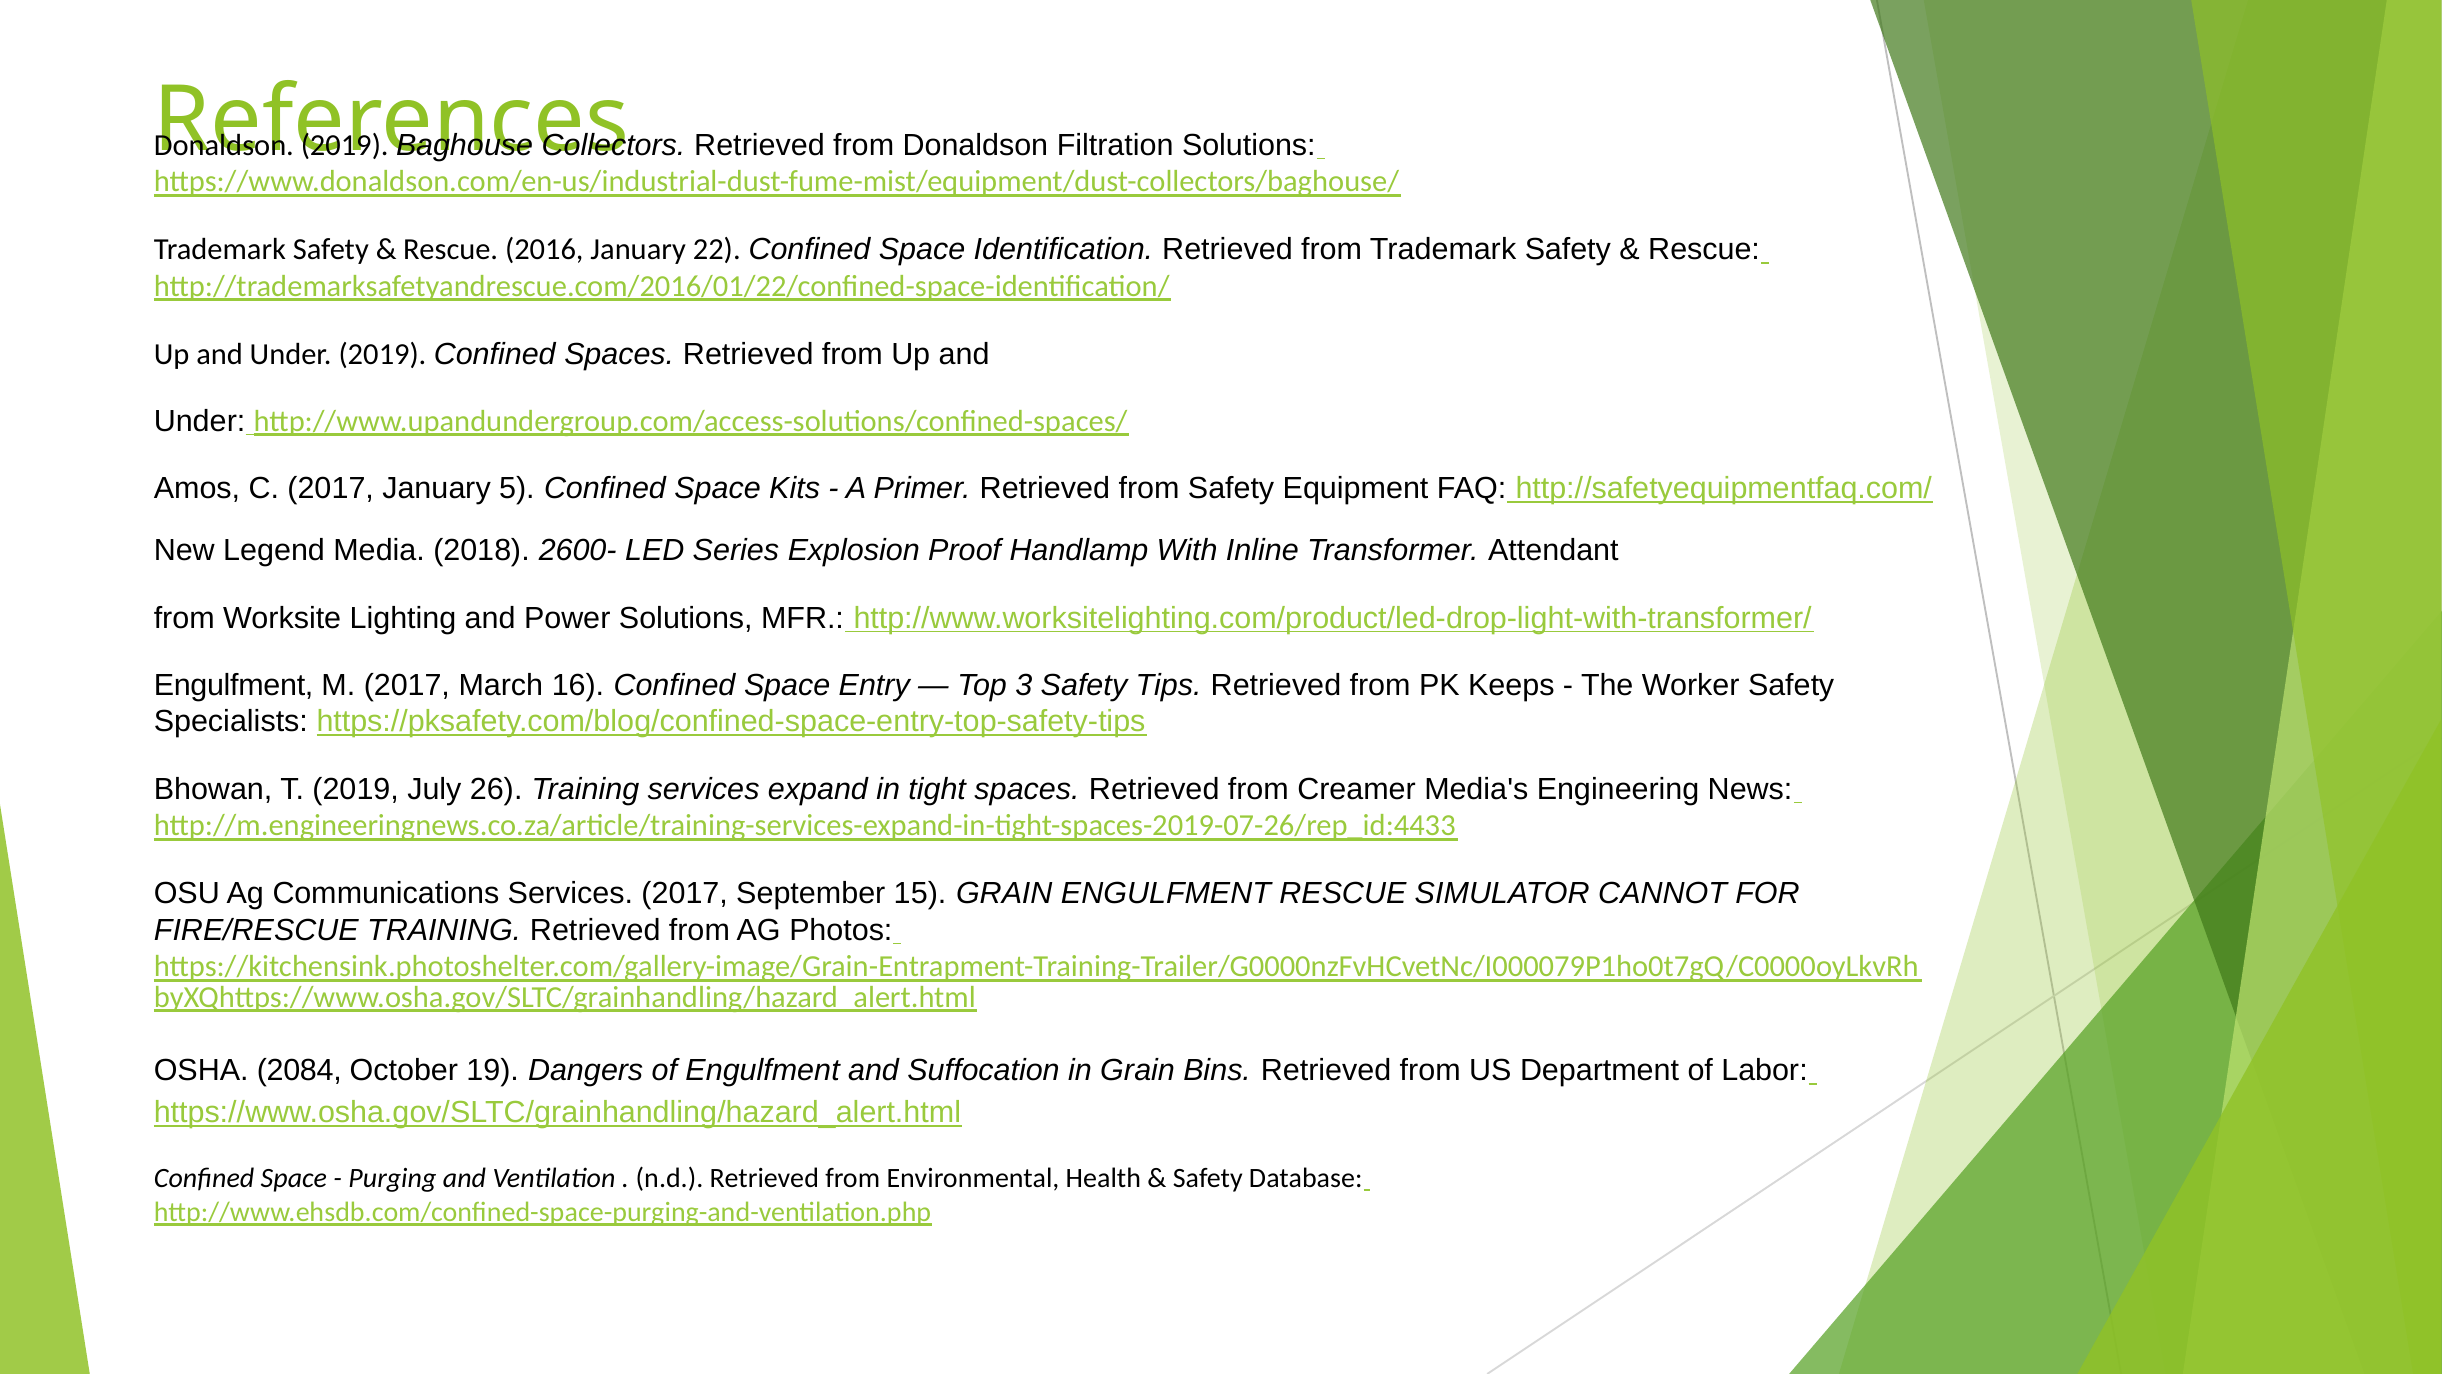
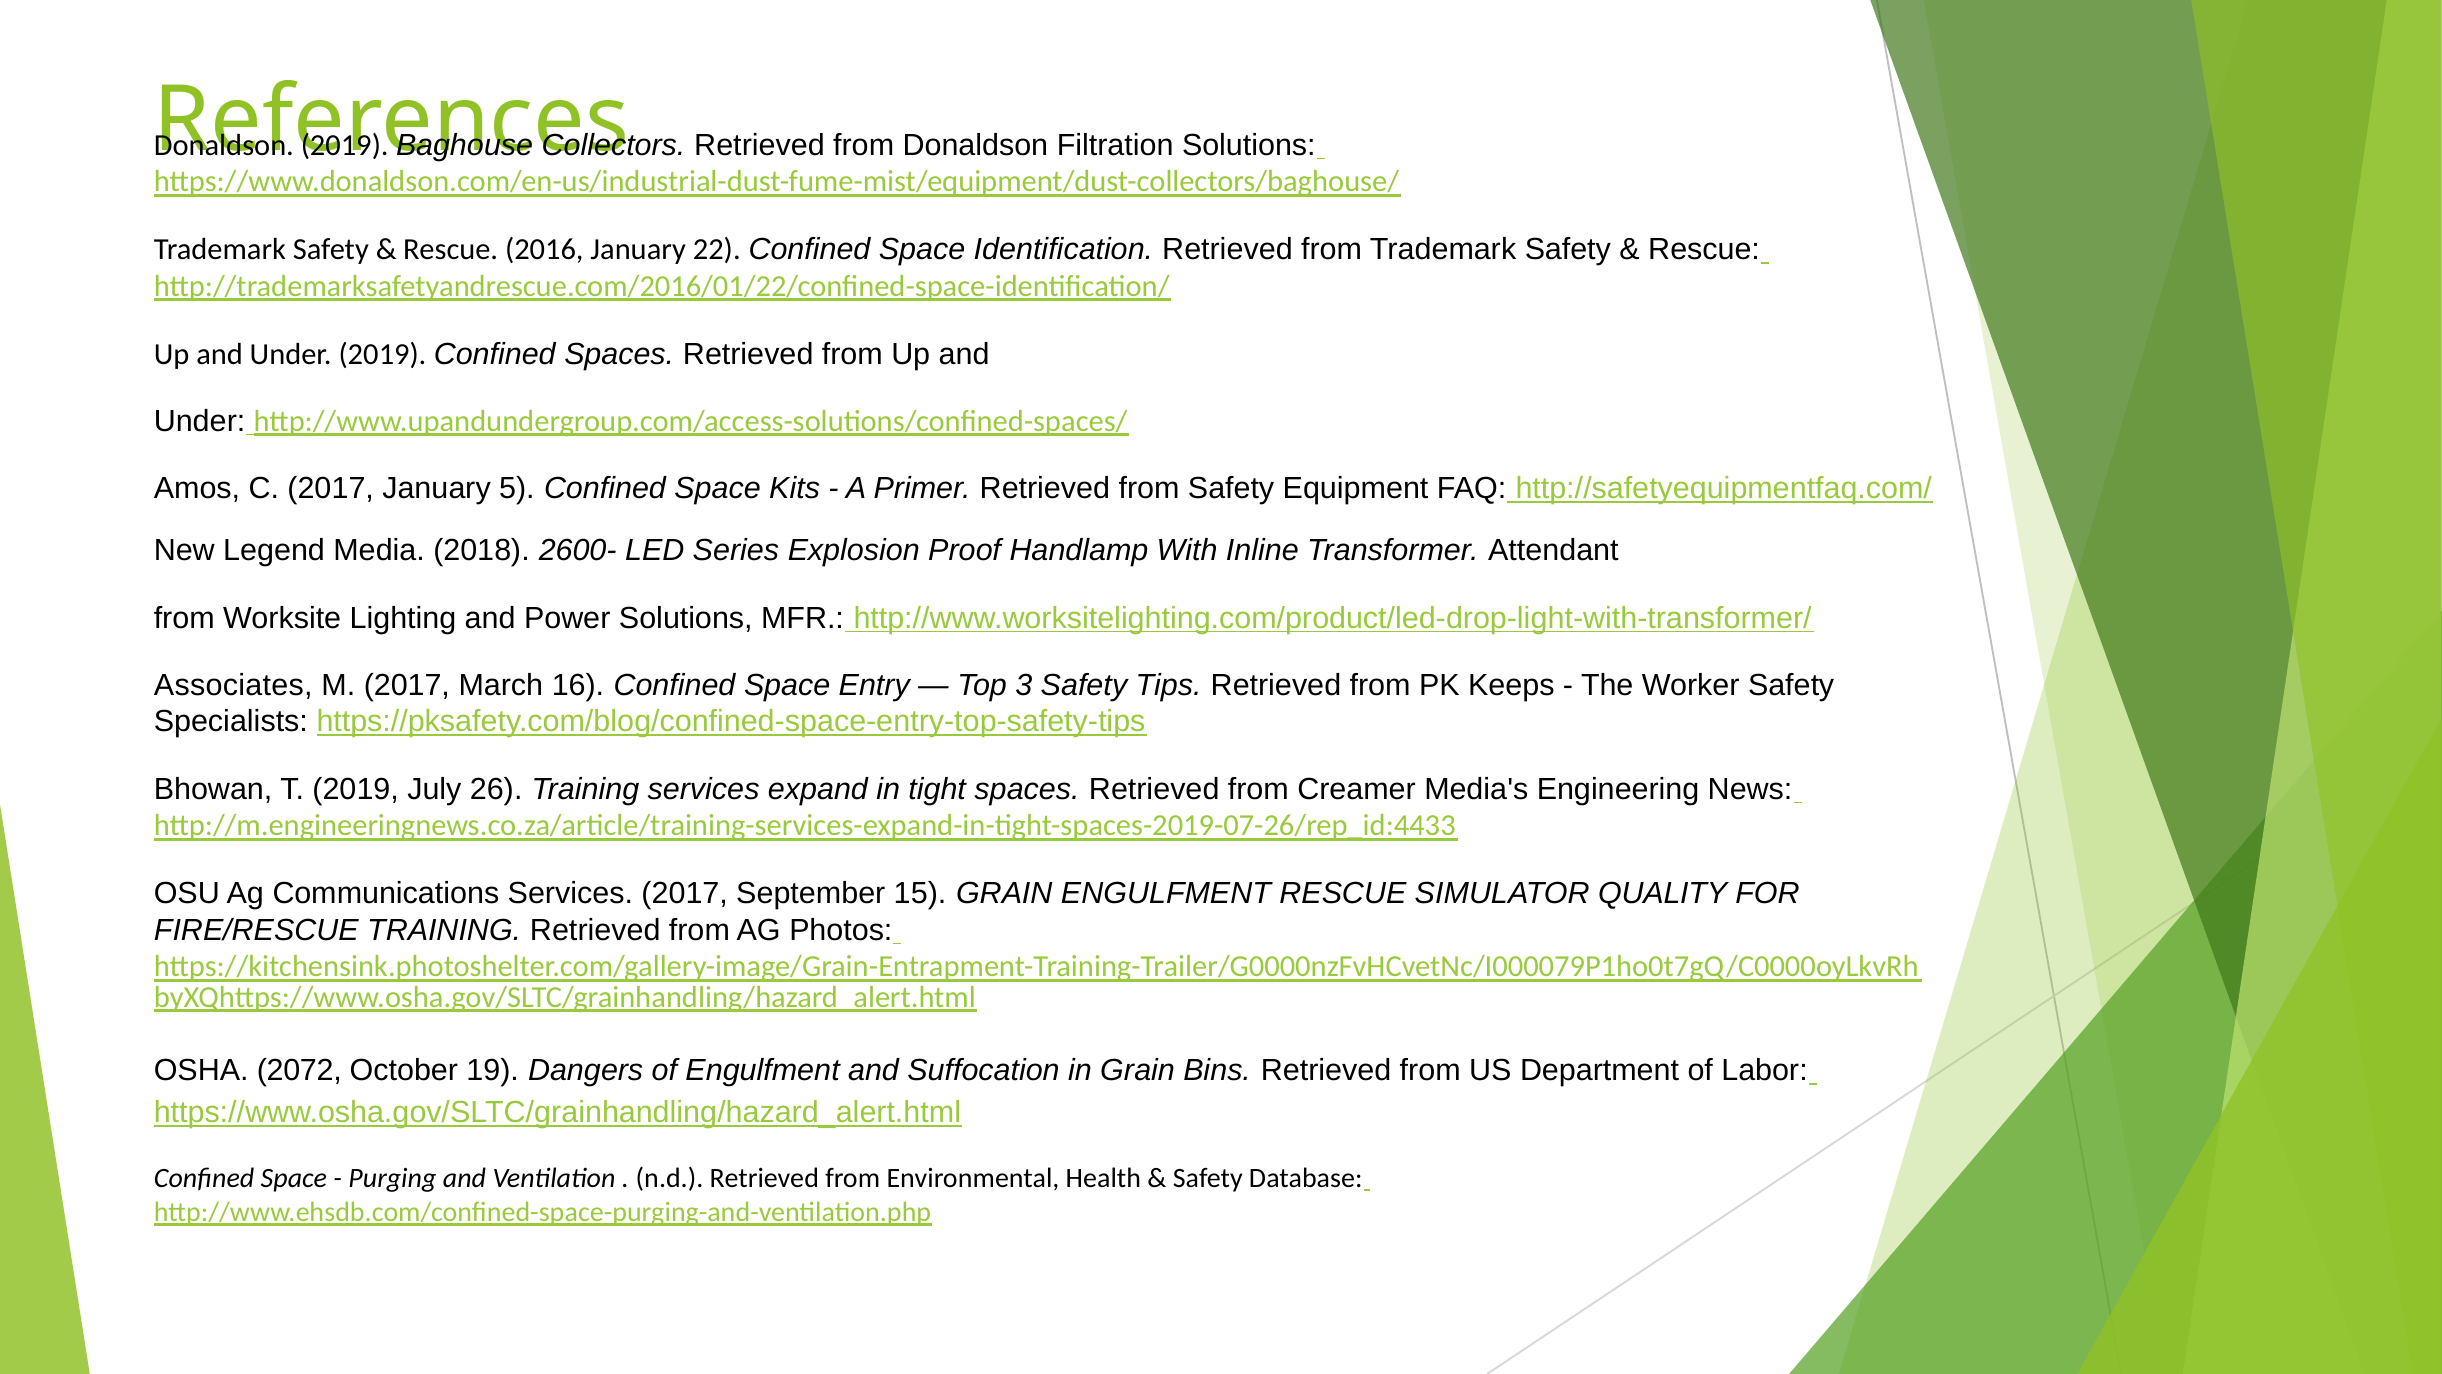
Engulfment: Engulfment -> Associates (233, 685)
CANNOT: CANNOT -> QUALITY (1663, 893)
2084: 2084 -> 2072 (299, 1070)
